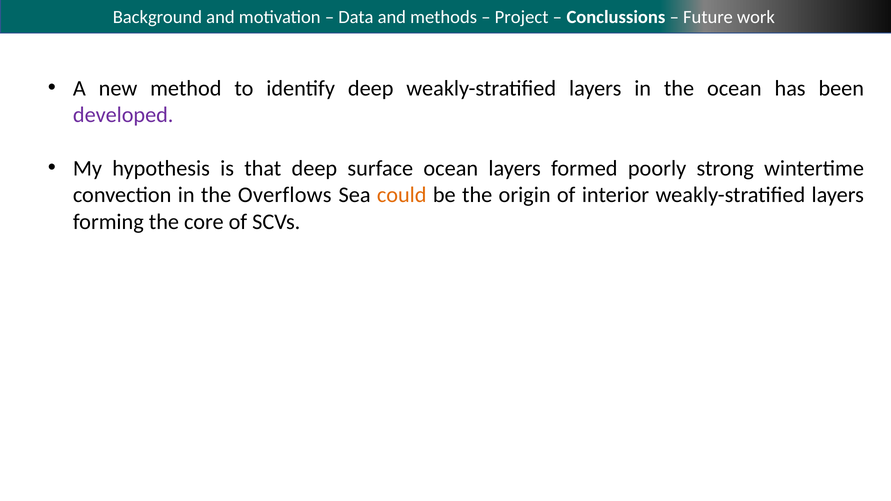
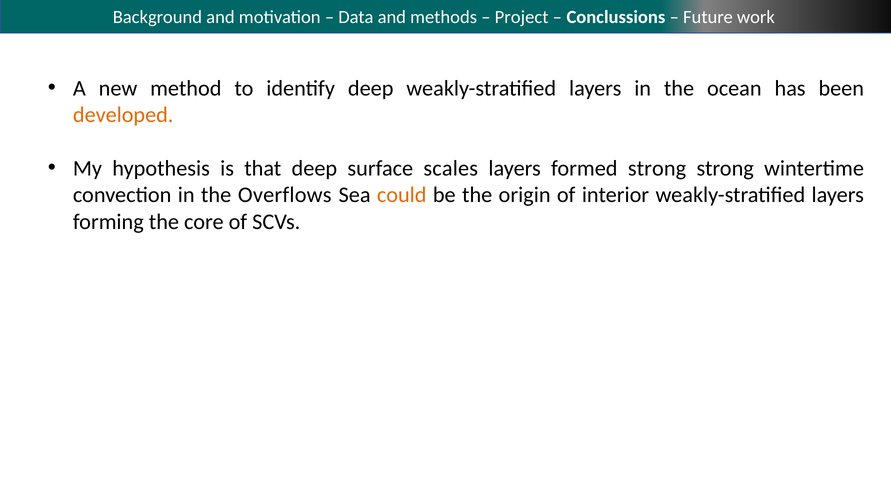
developed colour: purple -> orange (123, 115)
surface ocean: ocean -> scales (451, 168)
formed poorly: poorly -> strong (657, 168)
